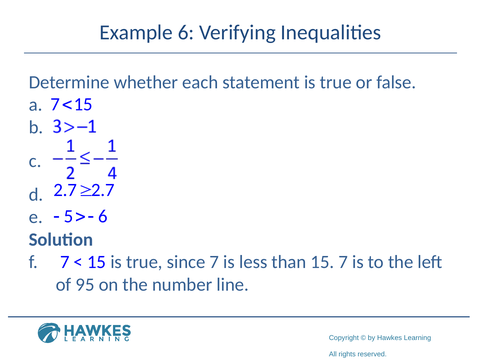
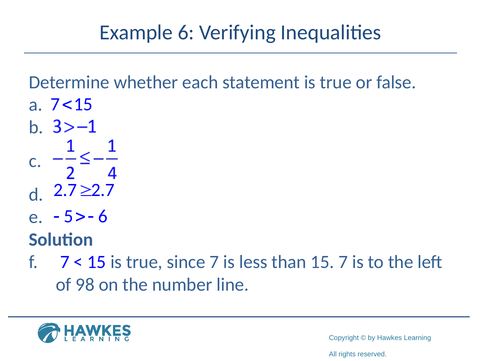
95: 95 -> 98 (85, 284)
